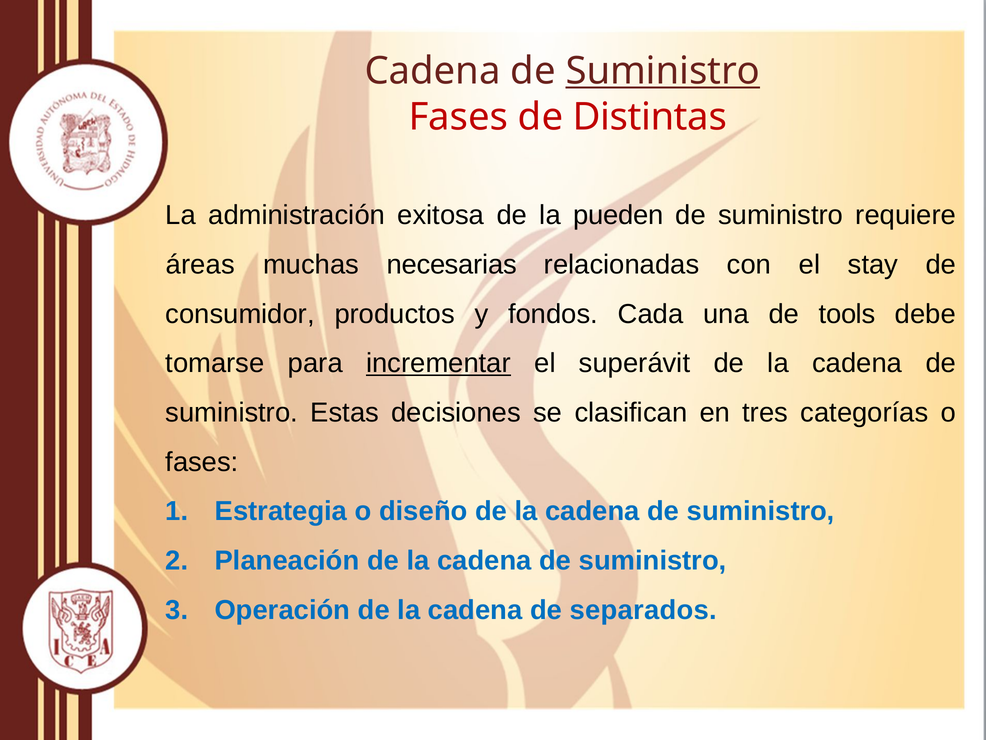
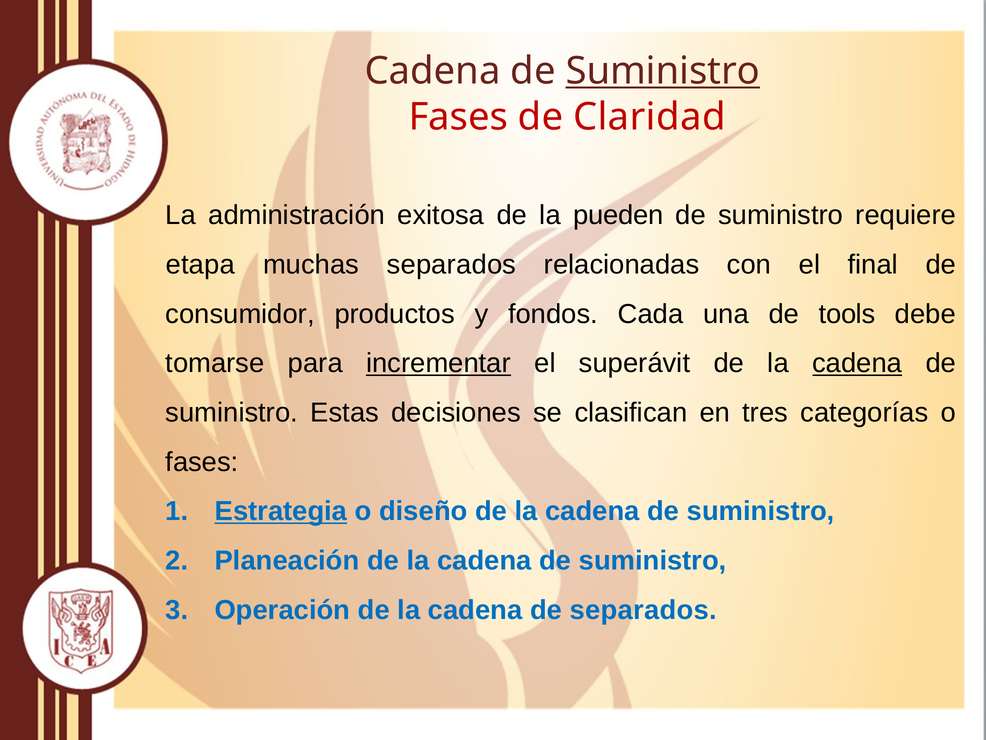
Distintas: Distintas -> Claridad (649, 117)
áreas: áreas -> etapa (200, 265)
muchas necesarias: necesarias -> separados (451, 265)
stay: stay -> final (873, 265)
cadena underline: none -> present (857, 363)
Estrategia underline: none -> present (281, 511)
